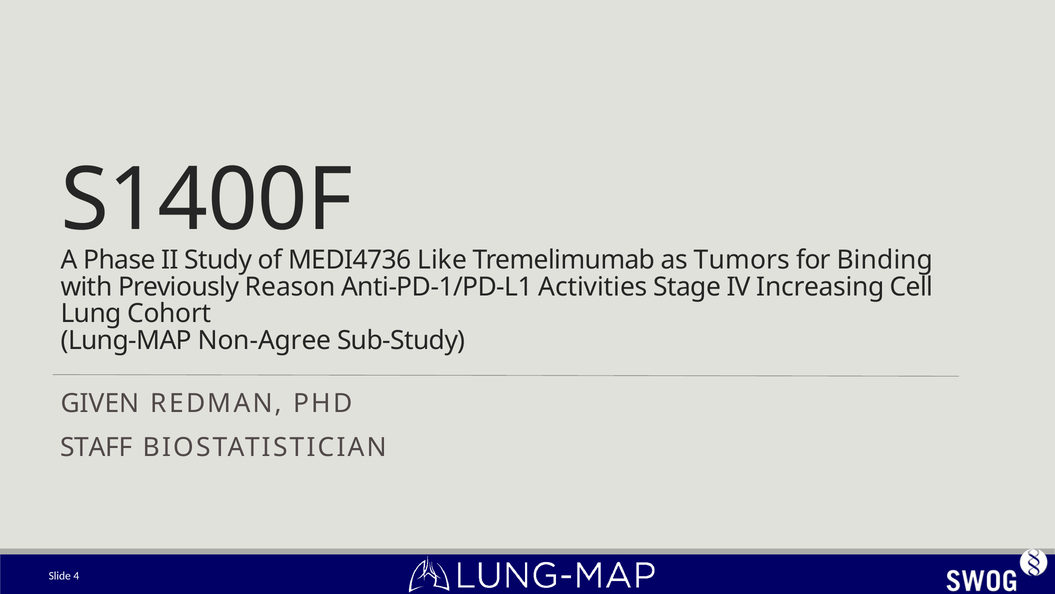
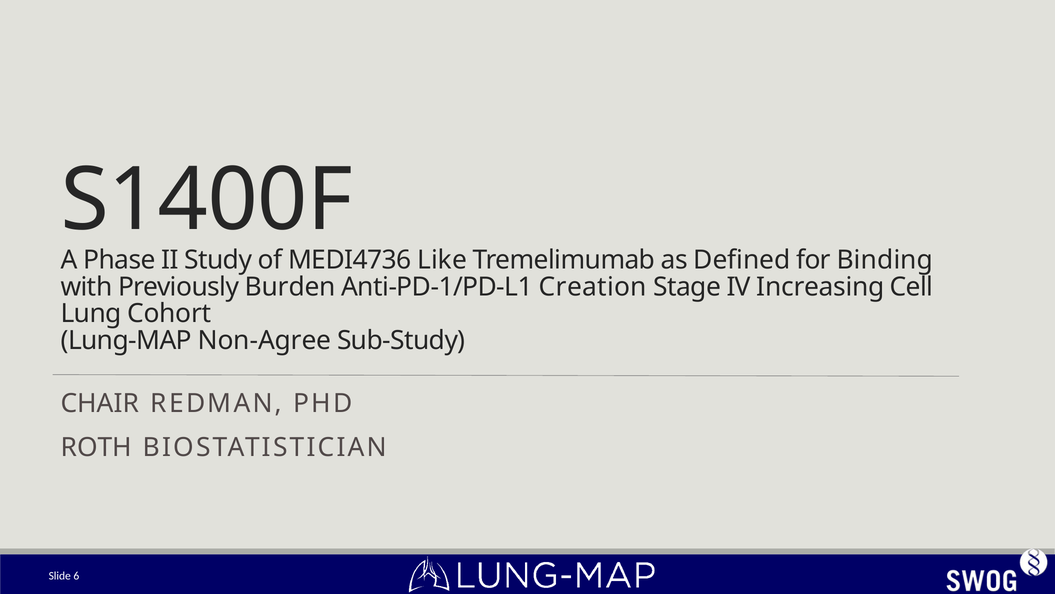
Tumors: Tumors -> Defined (742, 260)
Reason: Reason -> Burden (290, 287)
Activities: Activities -> Creation (593, 287)
GIVEN: GIVEN -> CHAIR (100, 403)
STAFF: STAFF -> ROTH (96, 447)
4: 4 -> 6 (76, 575)
